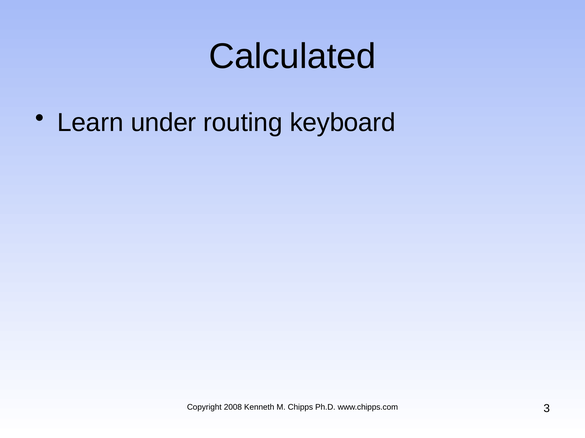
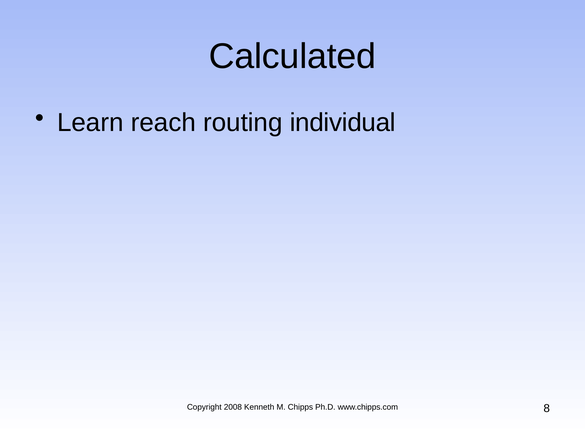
under: under -> reach (163, 123)
keyboard: keyboard -> individual (343, 123)
3: 3 -> 8 (547, 409)
